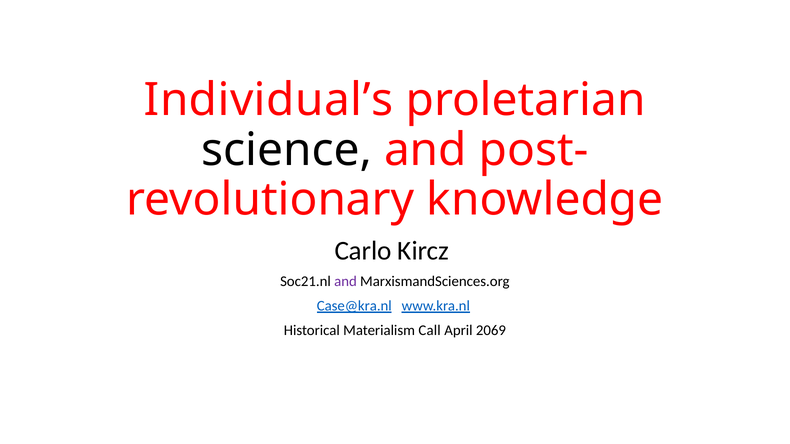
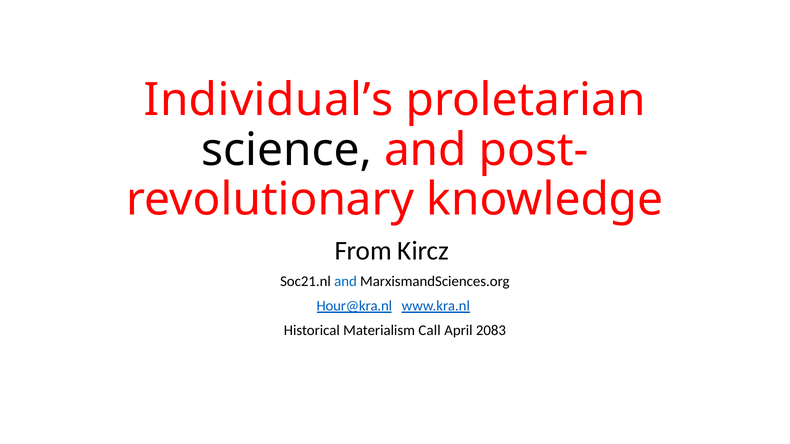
Carlo: Carlo -> From (363, 251)
and colour: purple -> blue (346, 282)
Case@kra.nl: Case@kra.nl -> Hour@kra.nl (354, 306)
2069: 2069 -> 2083 (491, 331)
